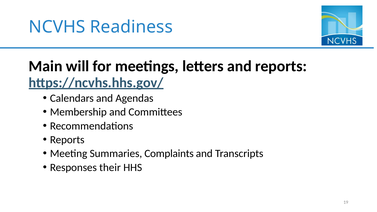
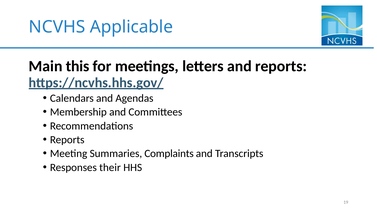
Readiness: Readiness -> Applicable (131, 27)
will: will -> this (78, 66)
